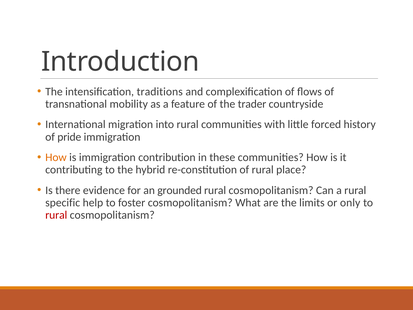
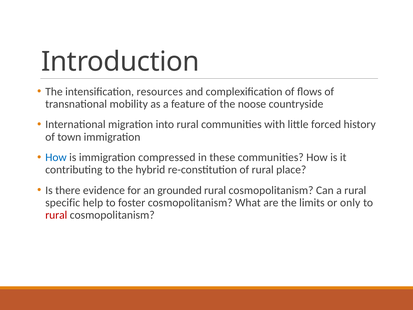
traditions: traditions -> resources (160, 92)
trader: trader -> noose (252, 104)
pride: pride -> town (69, 137)
How colour: orange -> blue (56, 157)
contribution: contribution -> compressed (167, 157)
